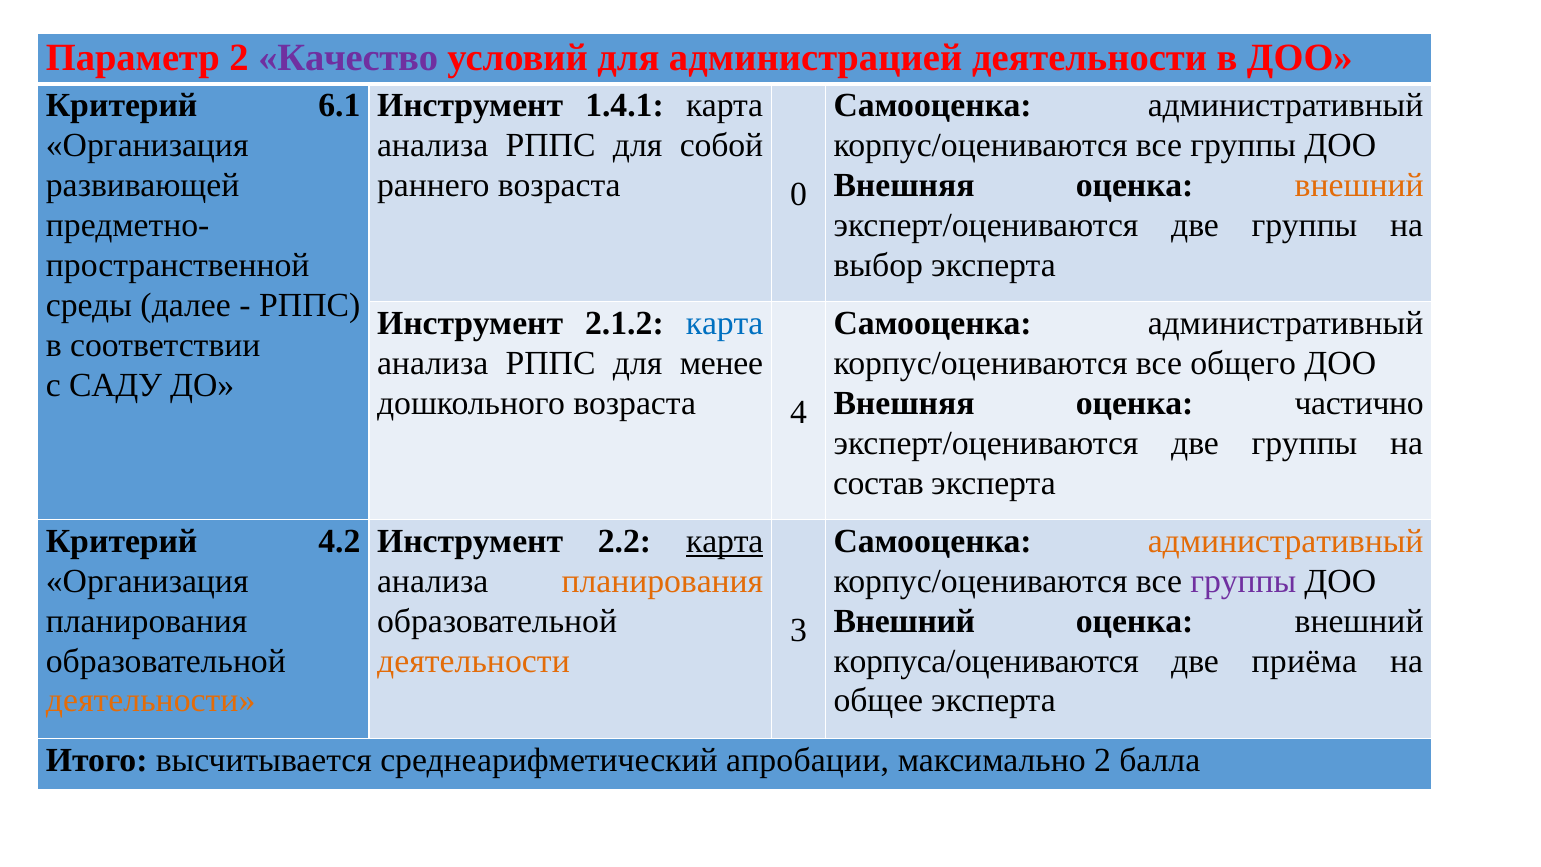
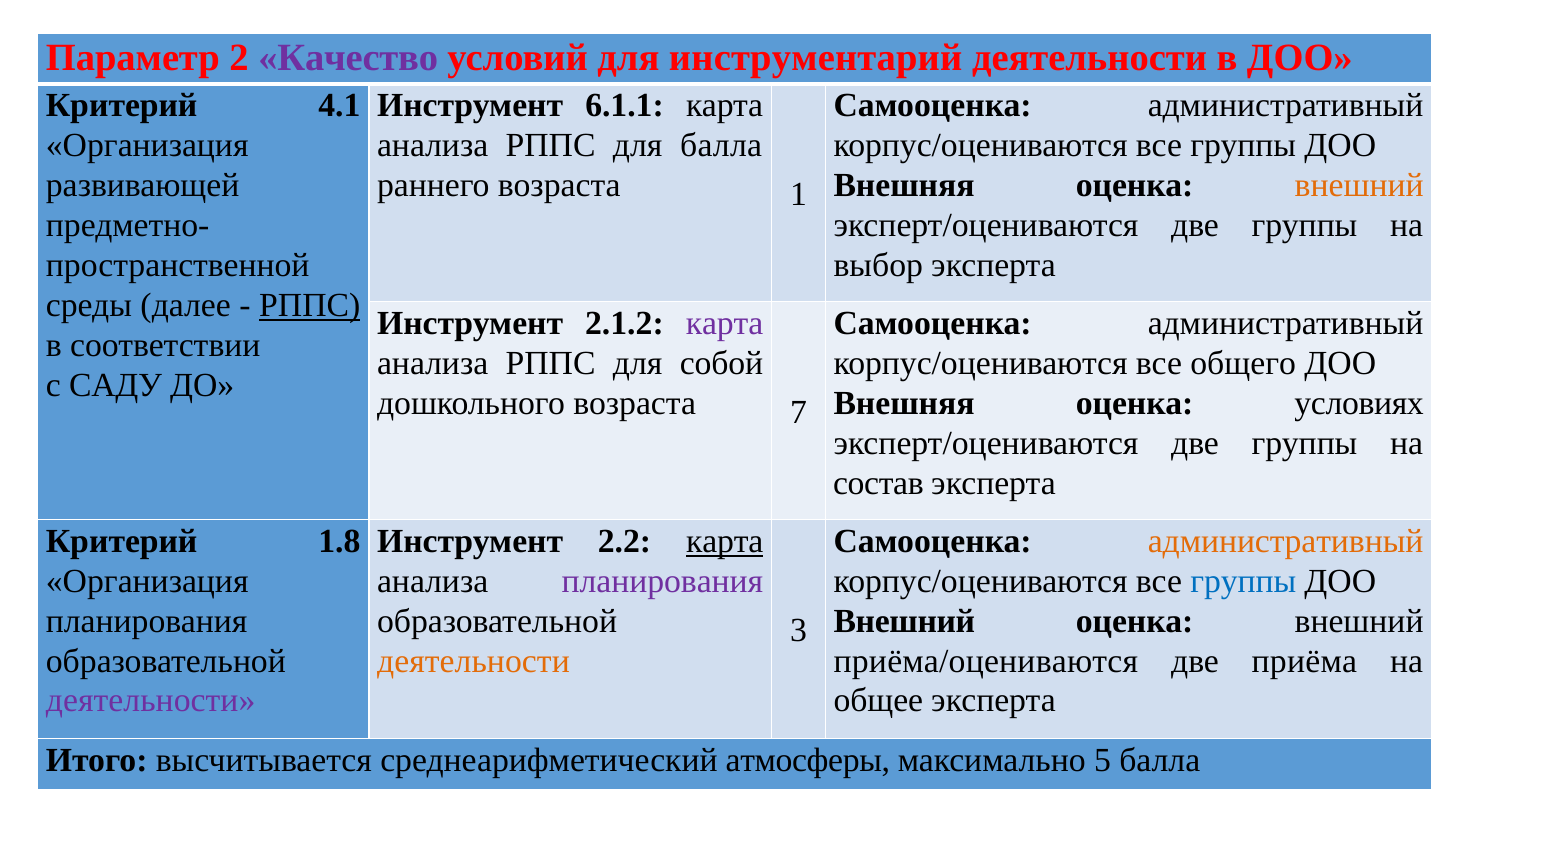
администрацией: администрацией -> инструментарий (816, 57)
6.1: 6.1 -> 4.1 (339, 106)
1.4.1: 1.4.1 -> 6.1.1 (625, 106)
для собой: собой -> балла (721, 146)
0: 0 -> 1 (799, 194)
РППС underline: none -> present (310, 305)
карта colour: blue -> purple (725, 323)
менее: менее -> собой (721, 363)
4: 4 -> 7 (799, 412)
частично: частично -> условиях (1359, 403)
4.2: 4.2 -> 1.8 (339, 541)
планирования colour: orange -> purple (662, 581)
группы colour: purple -> blue (1243, 581)
корпуса/оцениваются: корпуса/оцениваются -> приёма/оцениваются (986, 661)
деятельности colour: orange -> purple (151, 701)
апробации: апробации -> атмосферы (808, 760)
максимально 2: 2 -> 5 (1103, 760)
